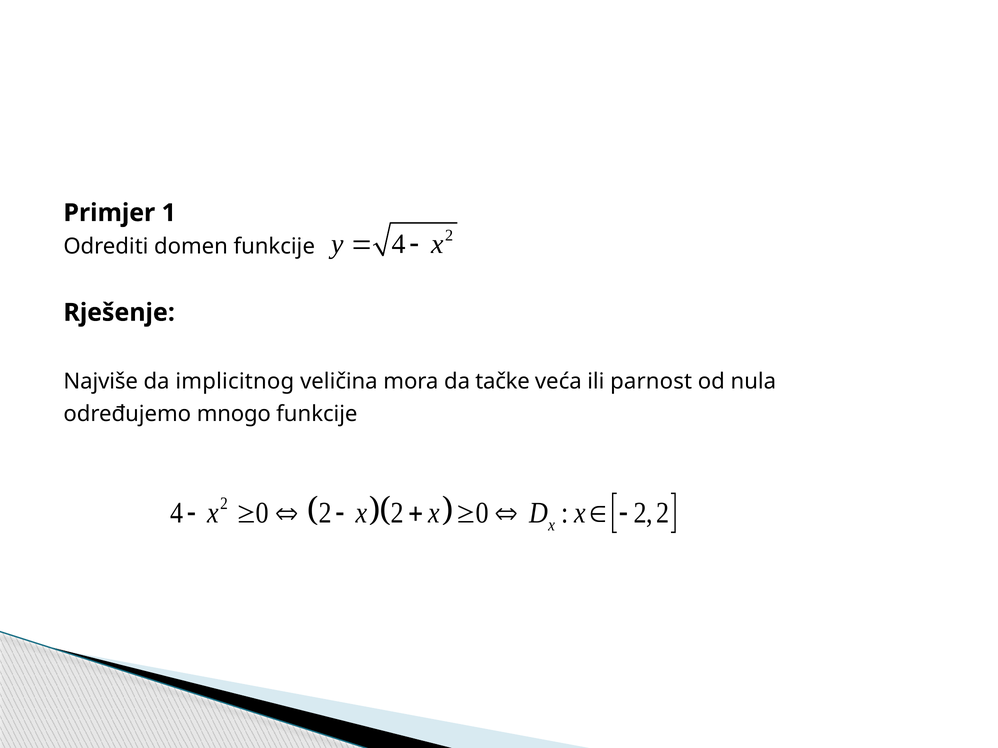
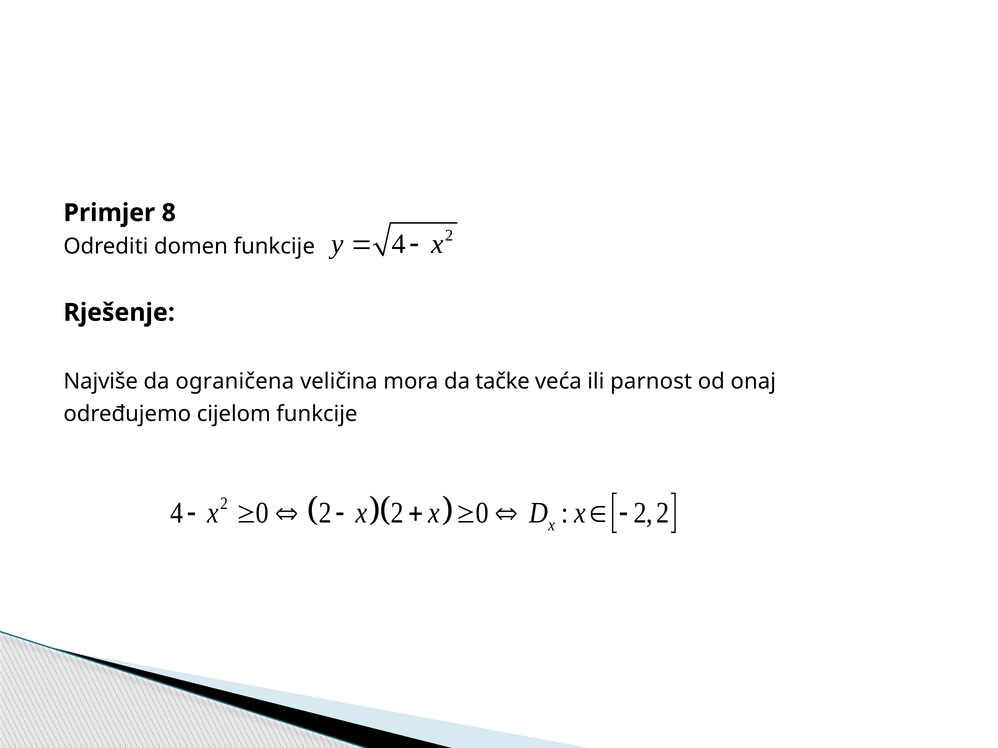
1: 1 -> 8 (169, 213)
implicitnog: implicitnog -> ograničena (235, 382)
nula: nula -> onaj (753, 382)
mnogo: mnogo -> cijelom (234, 414)
